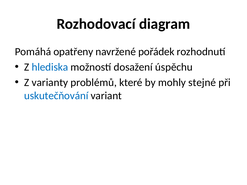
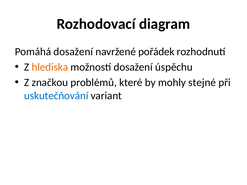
Pomáhá opatřeny: opatřeny -> dosažení (73, 52)
hlediska colour: blue -> orange (50, 67)
varianty: varianty -> značkou (50, 83)
